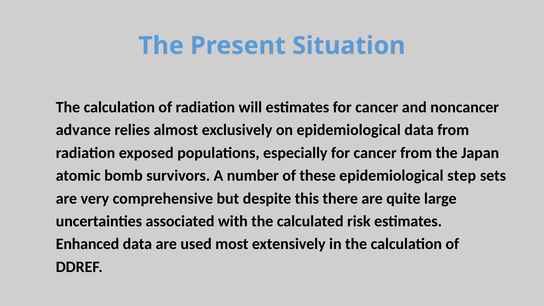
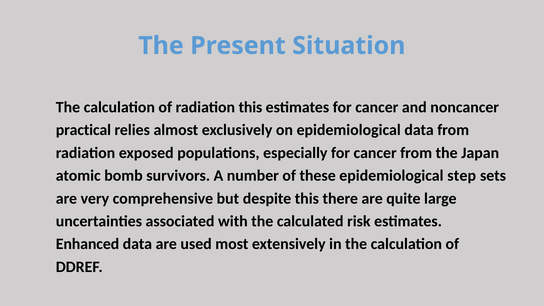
radiation will: will -> this (250, 107)
advance: advance -> practical (83, 130)
